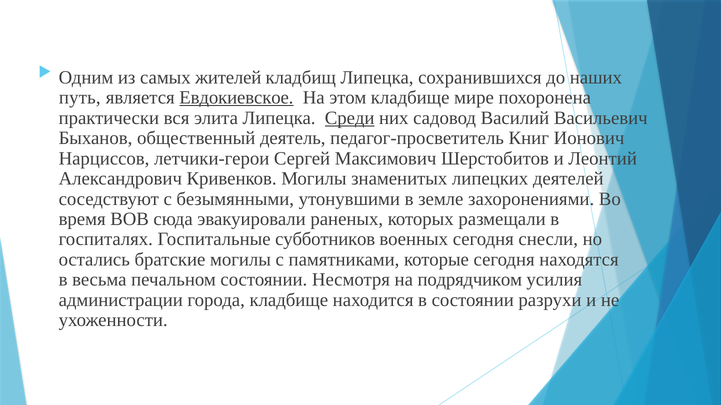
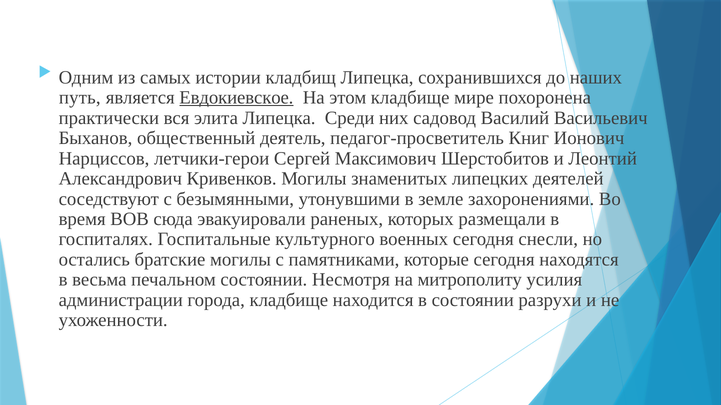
жителей: жителей -> истории (228, 77)
Среди underline: present -> none (350, 118)
субботников: субботников -> культурного (325, 240)
подрядчиком: подрядчиком -> митрополиту (470, 280)
